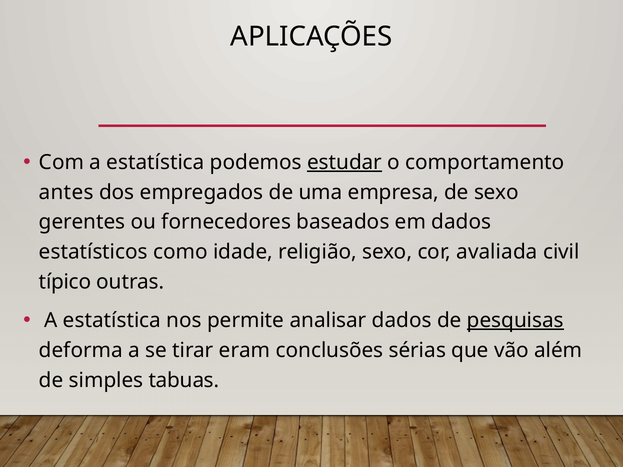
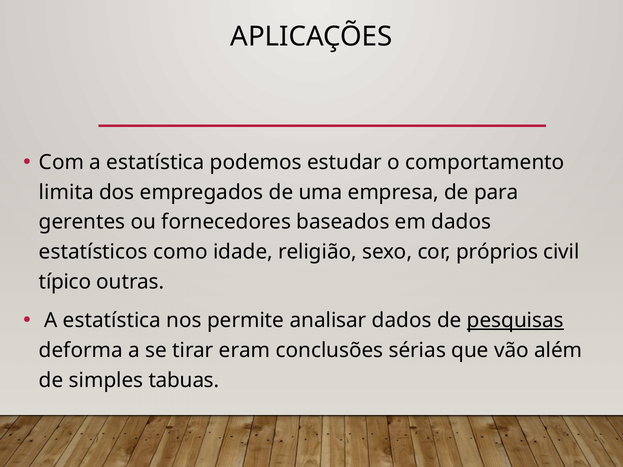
estudar underline: present -> none (345, 162)
antes: antes -> limita (66, 192)
de sexo: sexo -> para (496, 192)
avaliada: avaliada -> próprios (497, 252)
